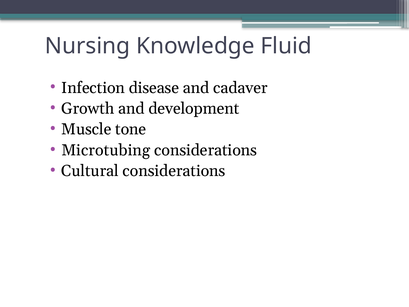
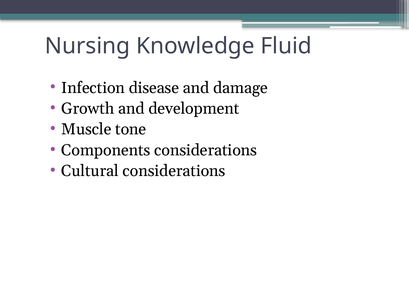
cadaver: cadaver -> damage (240, 88)
Microtubing: Microtubing -> Components (106, 150)
